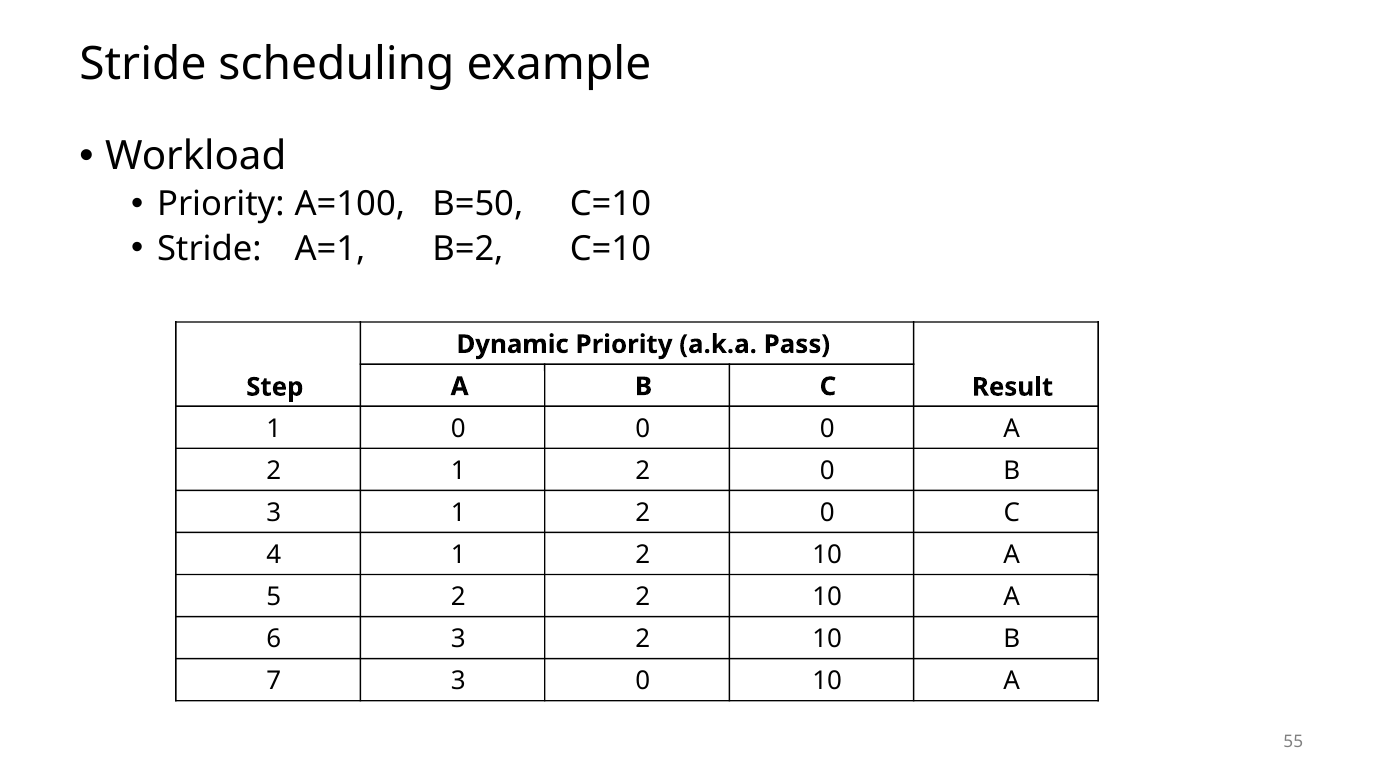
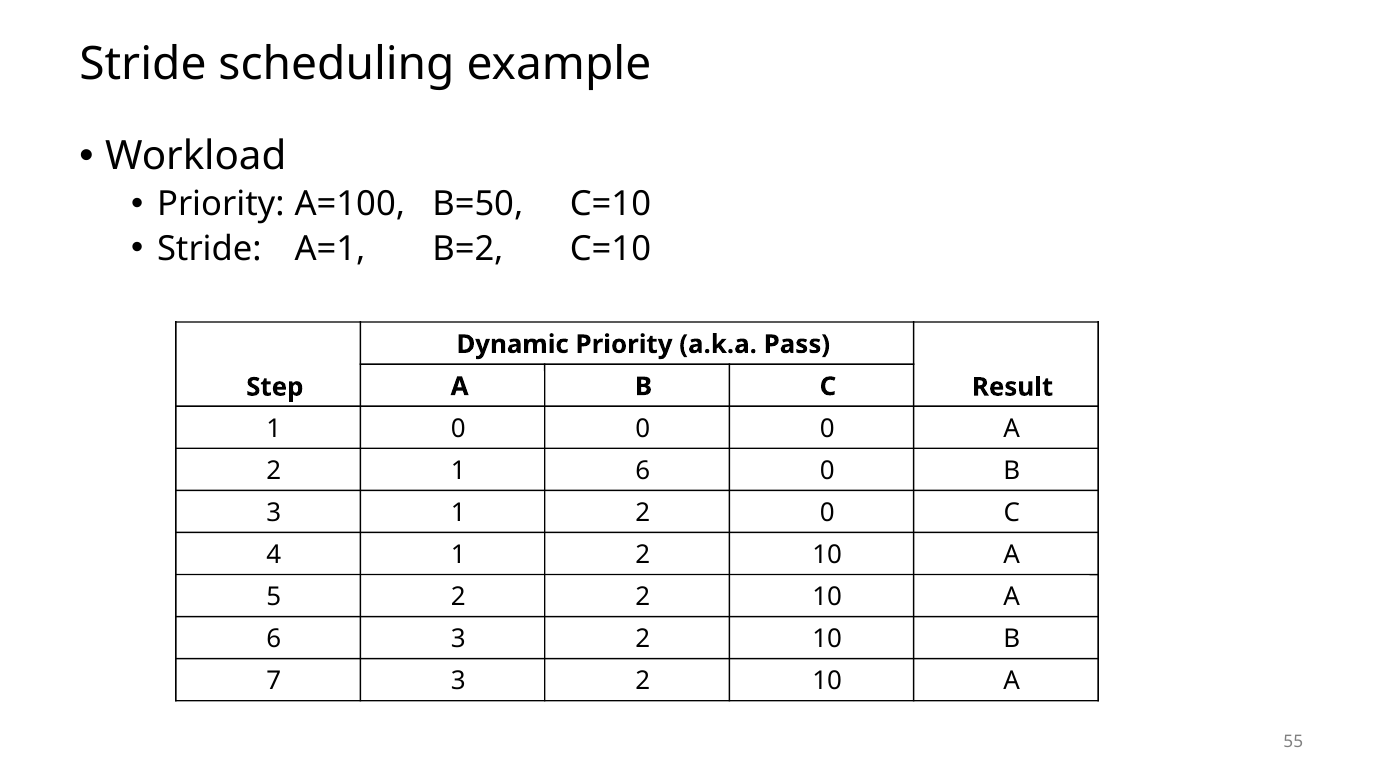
2 1 2: 2 -> 6 (643, 471)
7 3 0: 0 -> 2 (643, 681)
